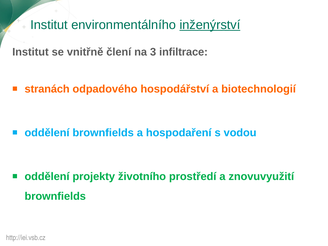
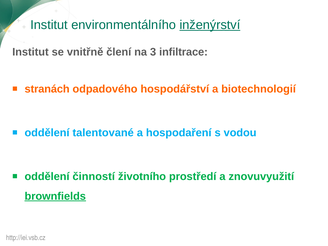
oddělení brownfields: brownfields -> talentované (103, 133)
projekty: projekty -> činností (94, 177)
brownfields underline: none -> present (55, 196)
